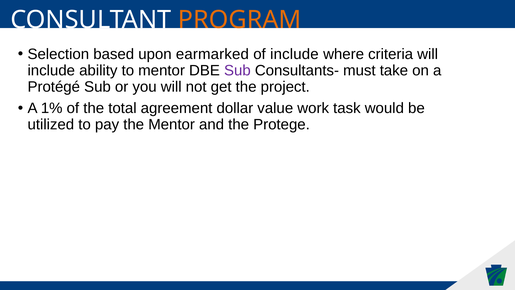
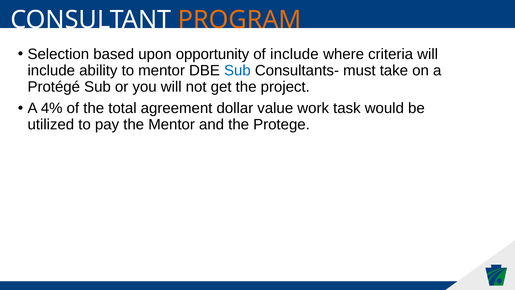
earmarked: earmarked -> opportunity (213, 54)
Sub colour: purple -> blue (237, 70)
1%: 1% -> 4% (52, 108)
